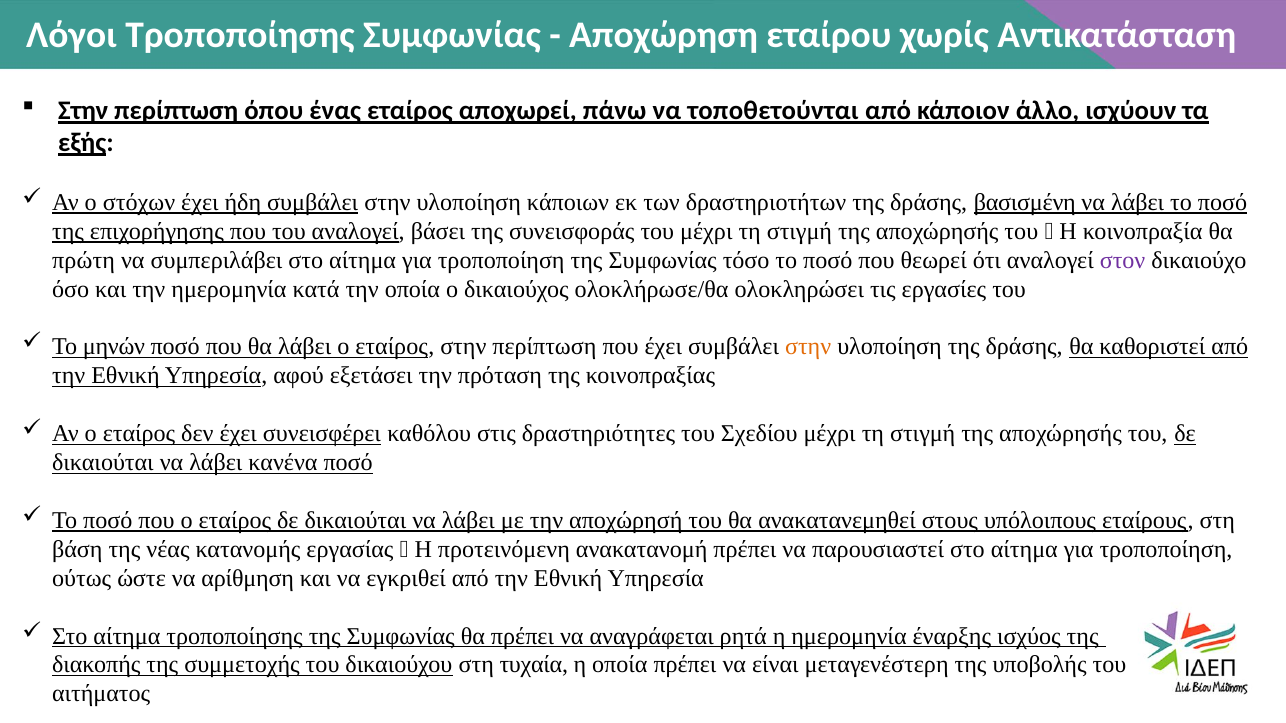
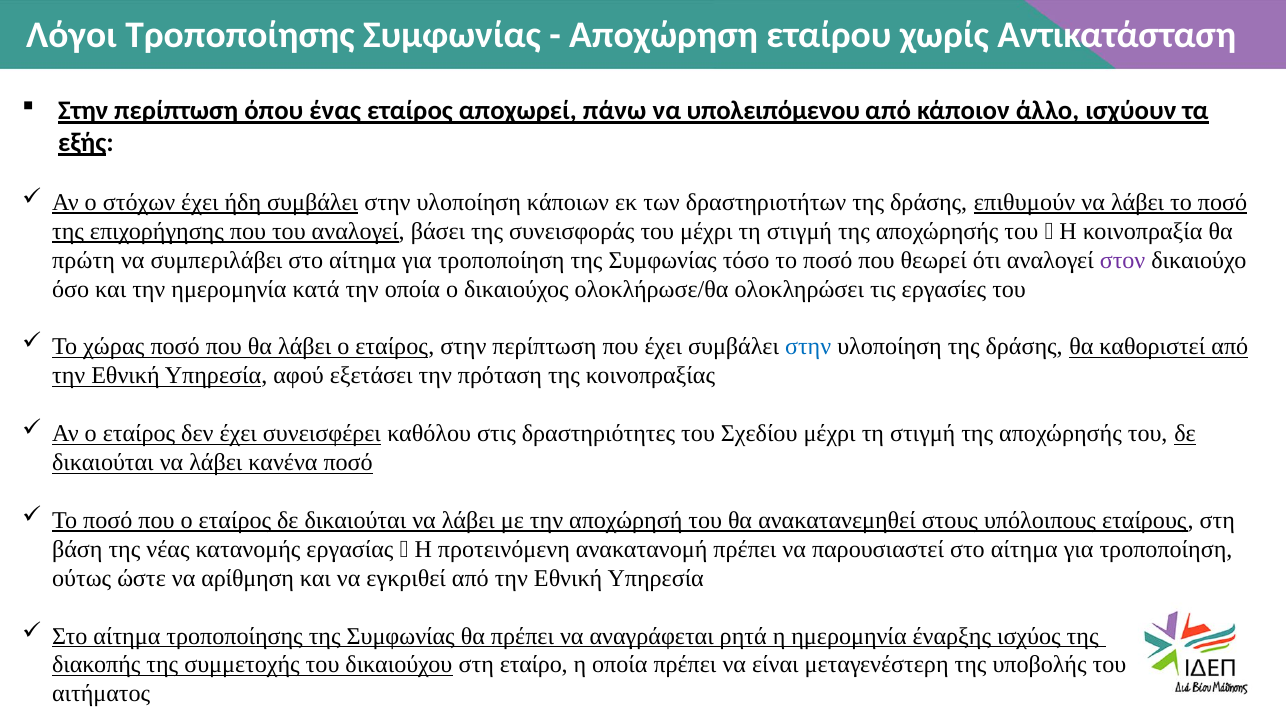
τοποθετούνται: τοποθετούνται -> υπολειπόμενου (773, 111)
βασισμένη: βασισμένη -> επιθυμούν (1025, 202)
μηνών: μηνών -> χώρας (114, 347)
στην colour: orange -> blue (808, 347)
τυχαία: τυχαία -> εταίρο (534, 665)
